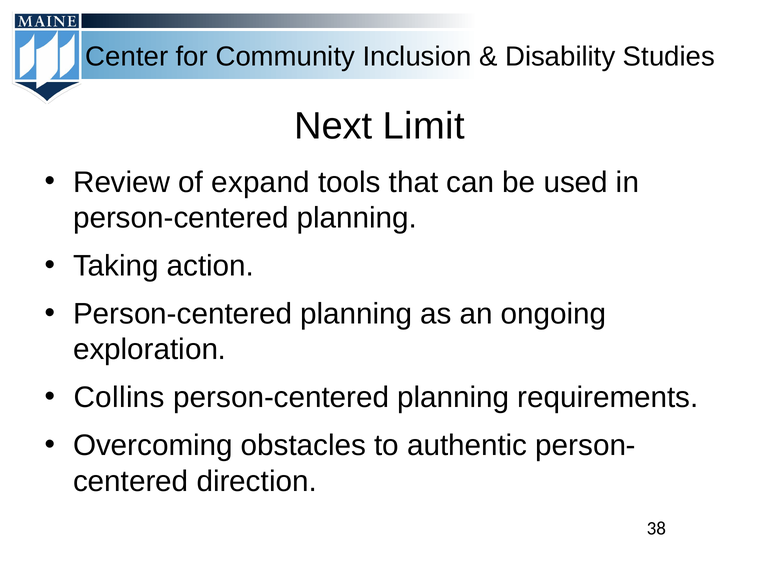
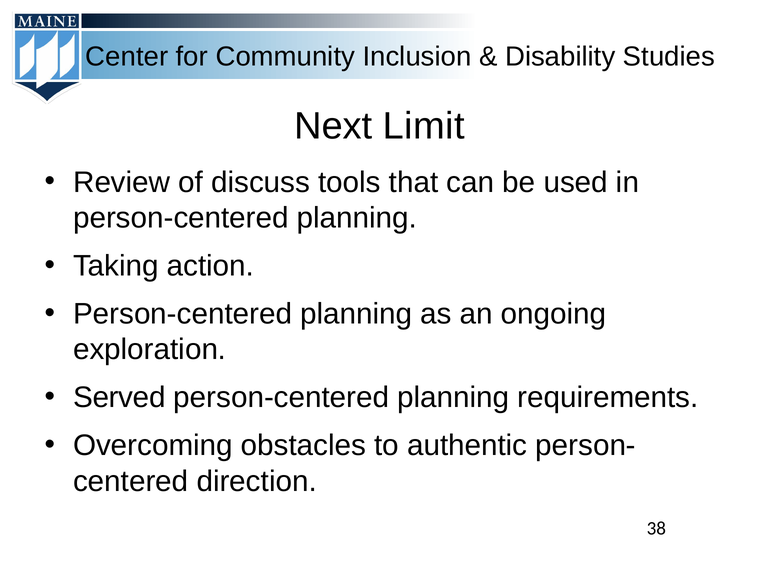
expand: expand -> discuss (261, 182)
Collins: Collins -> Served (119, 397)
